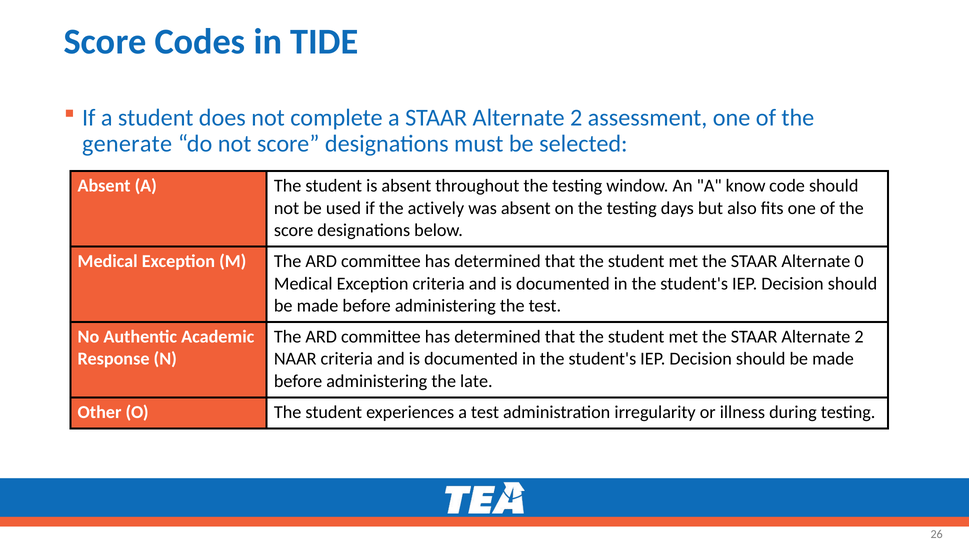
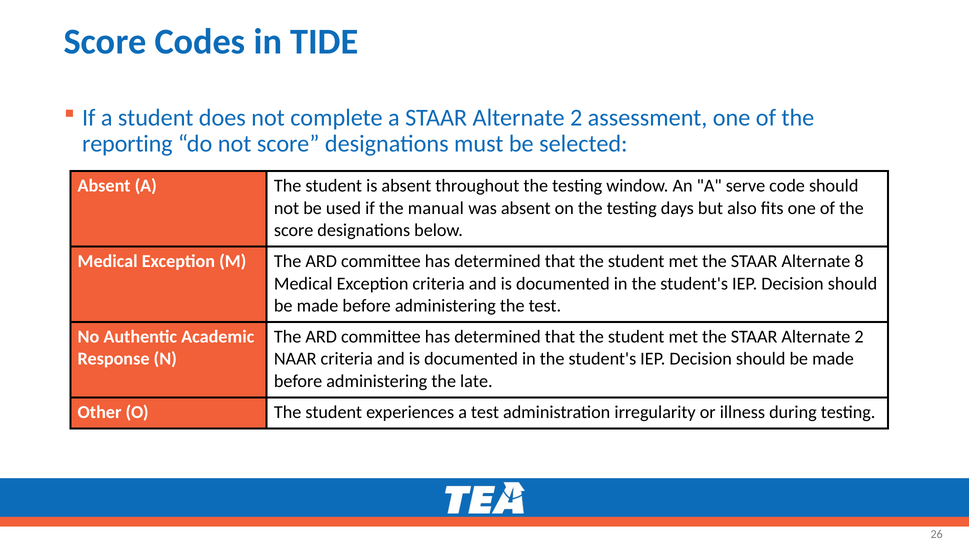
generate: generate -> reporting (127, 144)
know: know -> serve (746, 186)
actively: actively -> manual (436, 208)
0: 0 -> 8 (859, 261)
